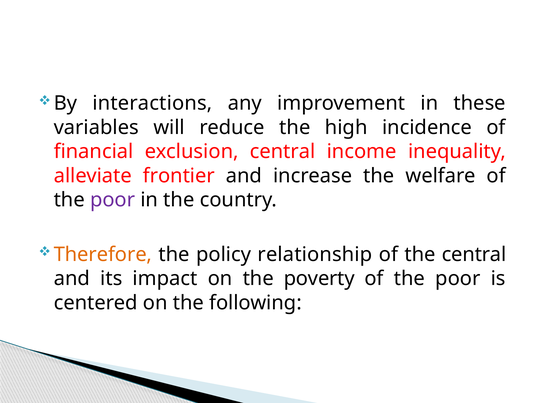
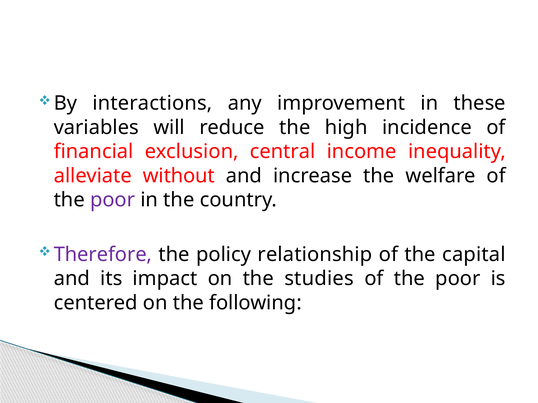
frontier: frontier -> without (179, 176)
Therefore colour: orange -> purple (103, 255)
the central: central -> capital (474, 255)
poverty: poverty -> studies (319, 279)
